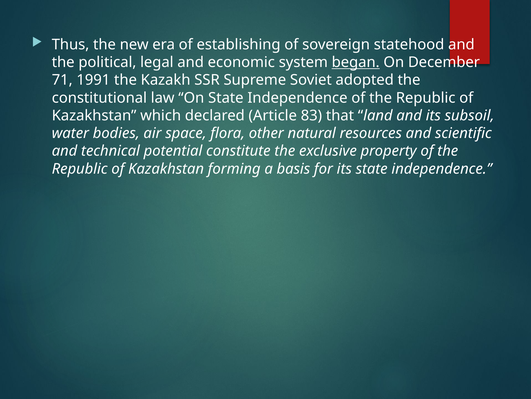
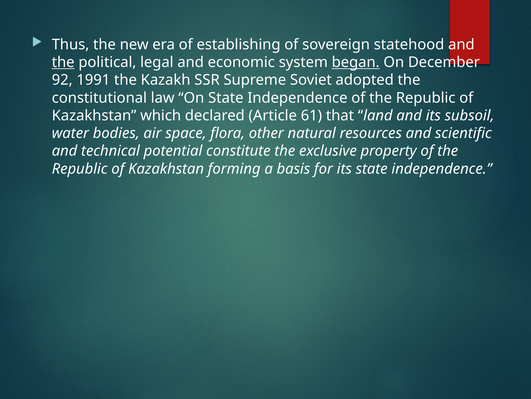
the underline: none -> present (63, 62)
71: 71 -> 92 (62, 80)
83: 83 -> 61 (311, 115)
